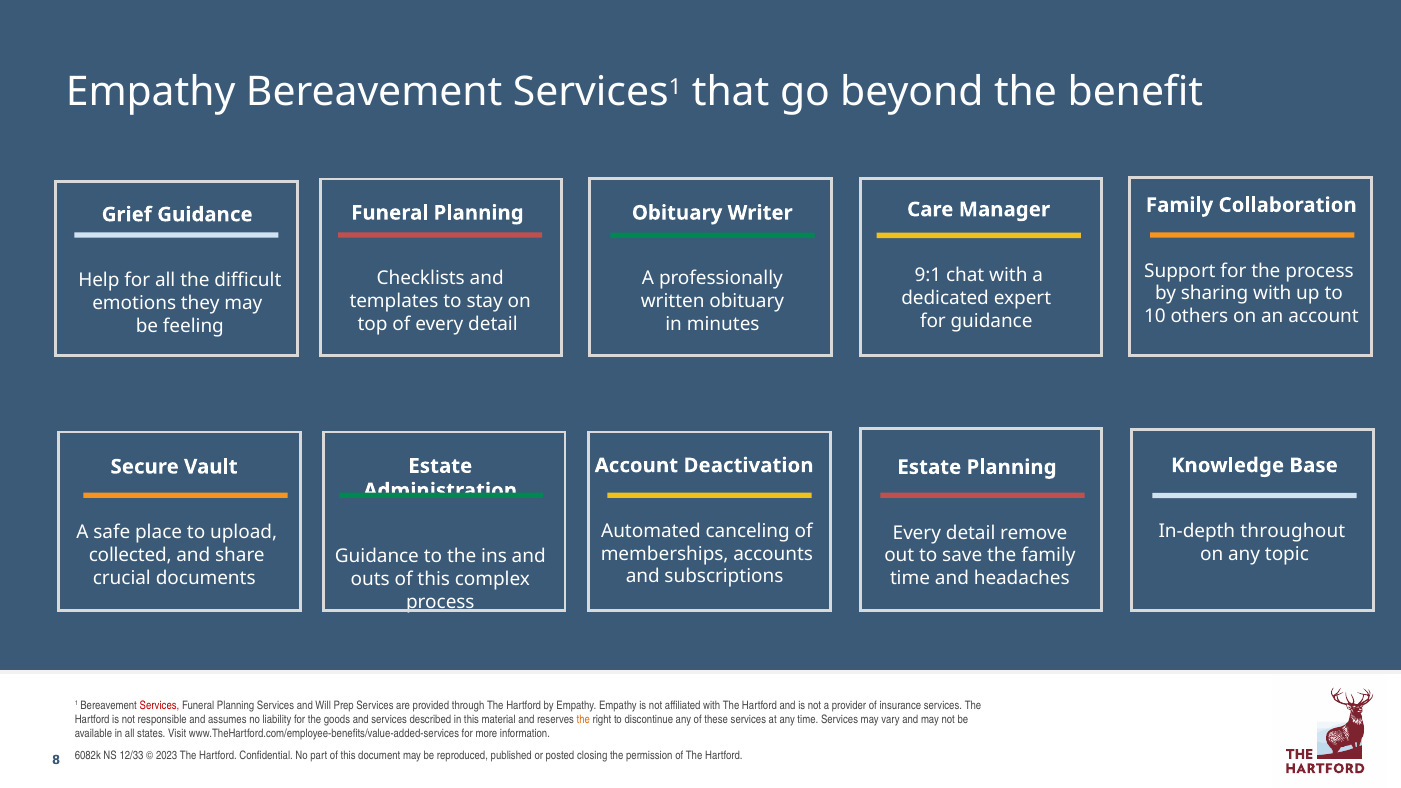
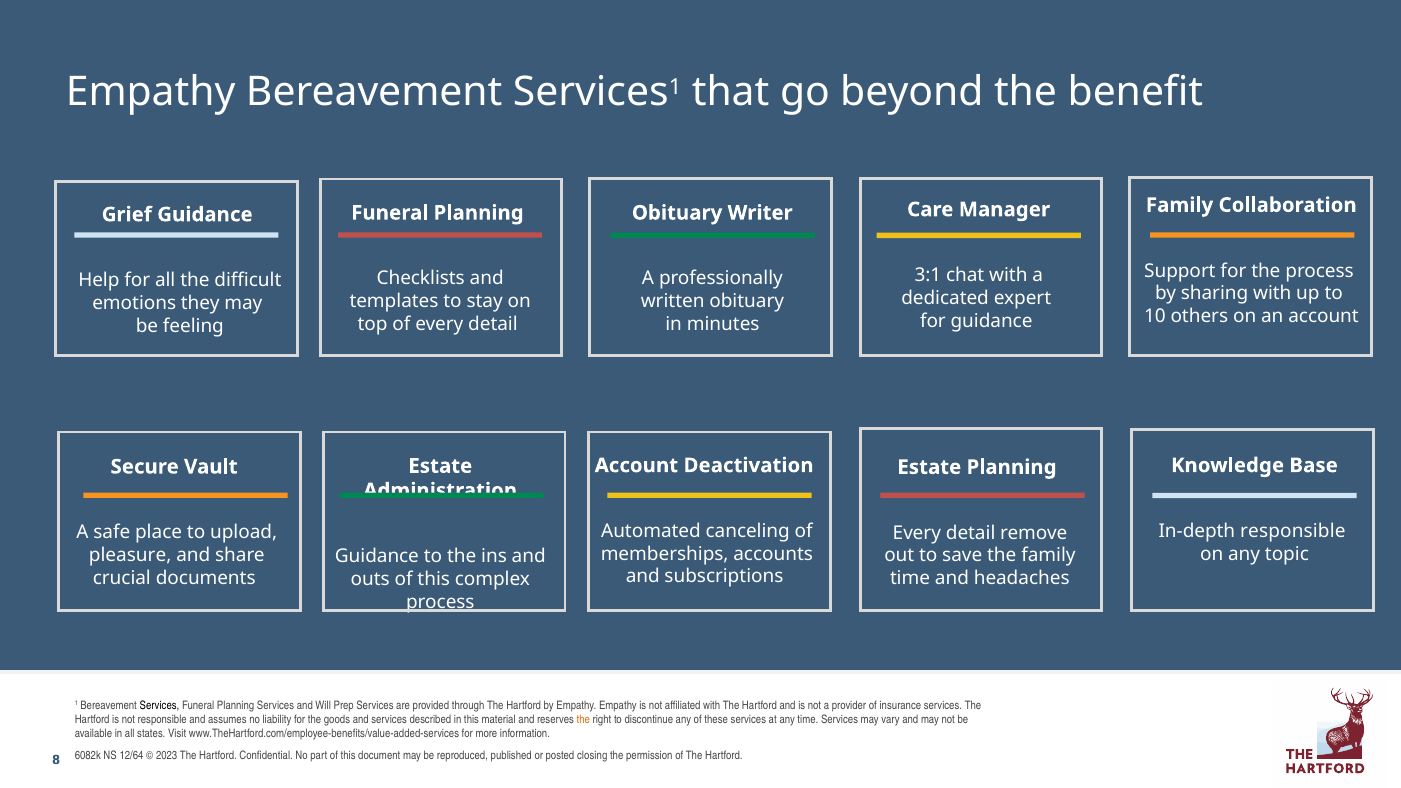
9:1: 9:1 -> 3:1 (928, 275)
In-depth throughout: throughout -> responsible (1293, 531)
collected: collected -> pleasure (130, 555)
Services colour: red -> black (160, 706)
12/33: 12/33 -> 12/64 (132, 756)
